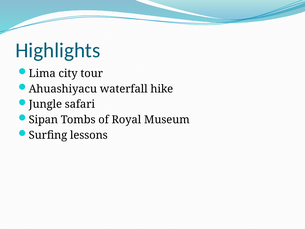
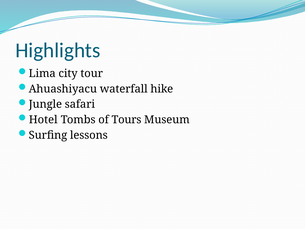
Sipan: Sipan -> Hotel (43, 120)
Royal: Royal -> Tours (126, 120)
